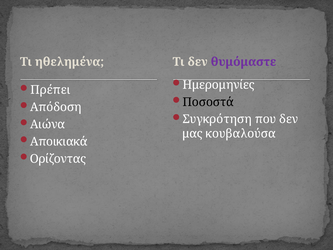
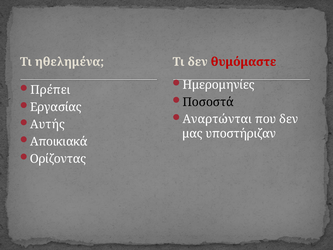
θυμόμαστε colour: purple -> red (243, 62)
Απόδοση: Απόδοση -> Εργασίας (56, 107)
Συγκρότηση: Συγκρότηση -> Αναρτώνται (217, 119)
Αιώνα: Αιώνα -> Αυτής (48, 124)
κουβαλούσα: κουβαλούσα -> υποστήριζαν (241, 134)
